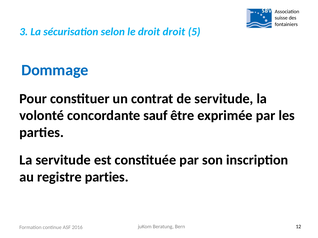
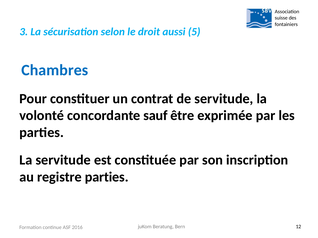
droit droit: droit -> aussi (174, 32)
Dommage: Dommage -> Chambres (55, 70)
